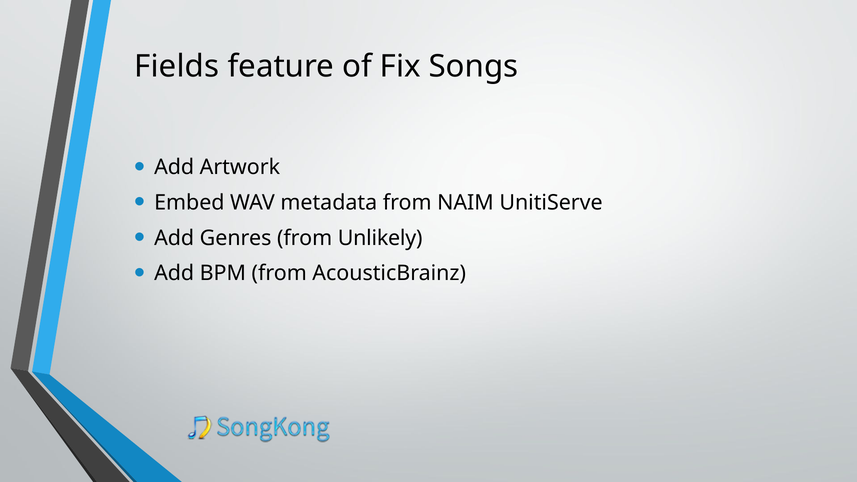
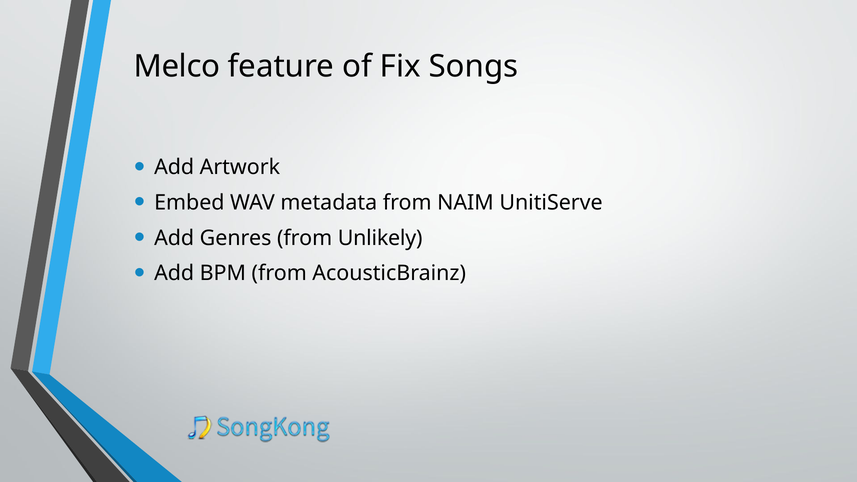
Fields: Fields -> Melco (177, 67)
